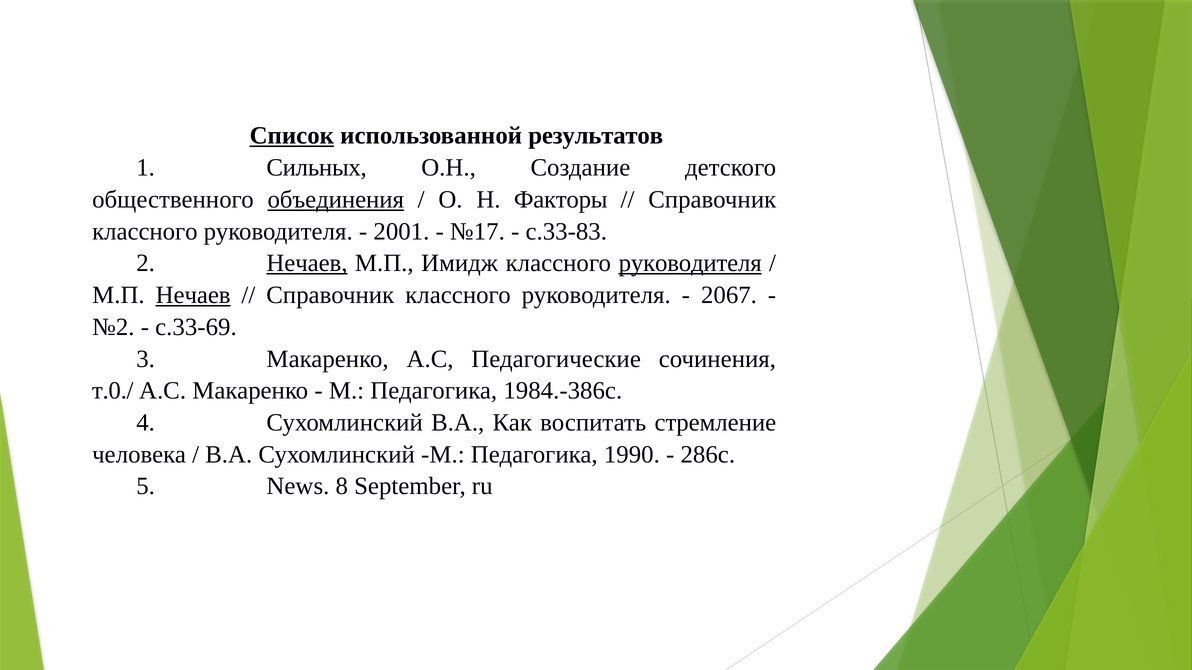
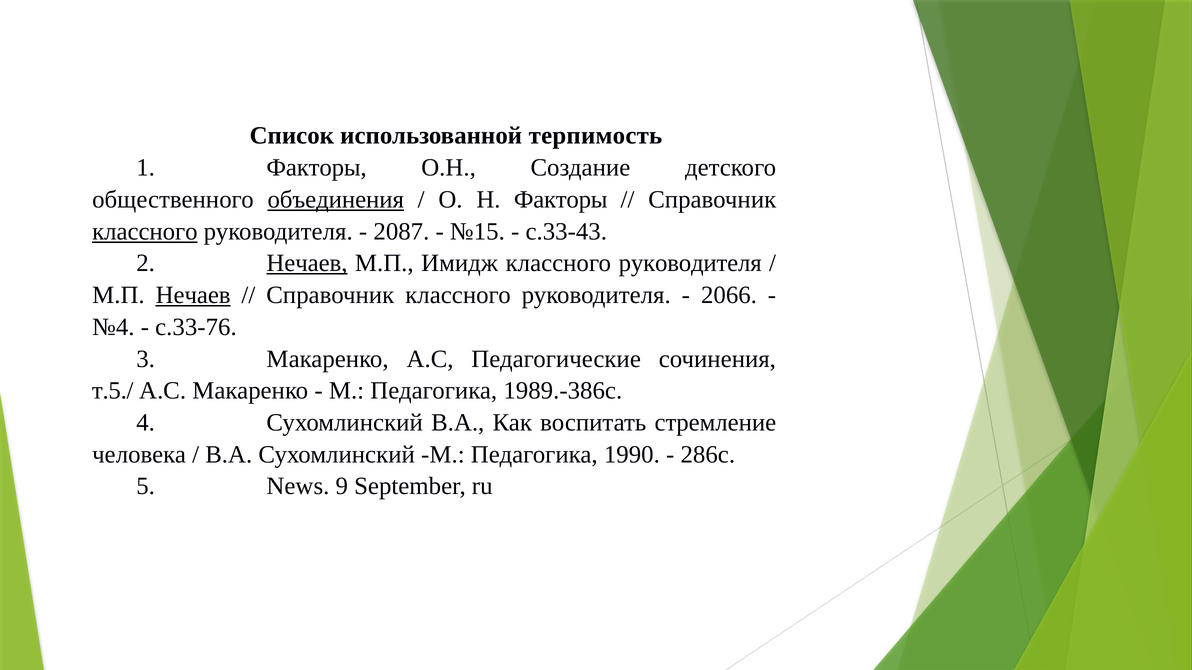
Список underline: present -> none (292, 136)
результатов: результатов -> терпимость (595, 136)
1 Сильных: Сильных -> Факторы (317, 168)
классного underline: none -> present (145, 232)
2001: 2001 -> 2087 (401, 232)
№17: №17 -> №15 (477, 232)
с.33-83: с.33-83 -> с.33-43 (566, 232)
руководителя underline: present -> none (690, 263)
2067: 2067 -> 2066 (729, 295)
№2: №2 -> №4 (113, 327)
с.33-69: с.33-69 -> с.33-76 (196, 327)
т.0./: т.0./ -> т.5./ (113, 391)
1984.-386с: 1984.-386с -> 1989.-386с (563, 391)
8: 8 -> 9 (342, 487)
